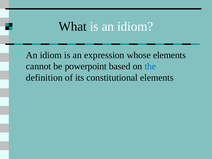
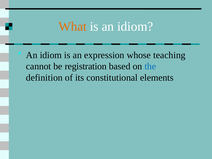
What colour: black -> orange (73, 27)
whose elements: elements -> teaching (169, 55)
powerpoint: powerpoint -> registration (86, 66)
